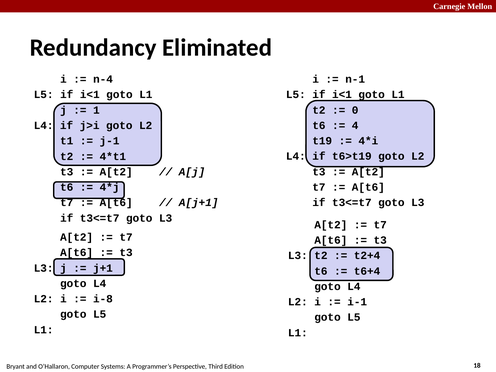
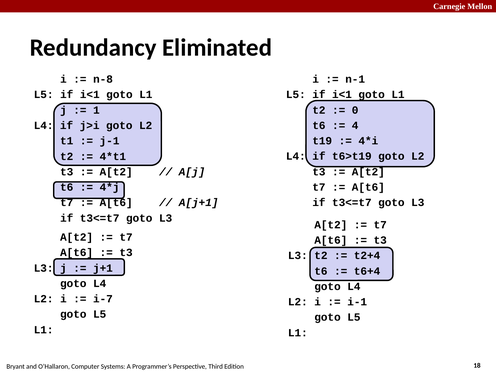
n-4: n-4 -> n-8 (103, 79)
i-8: i-8 -> i-7 (103, 299)
